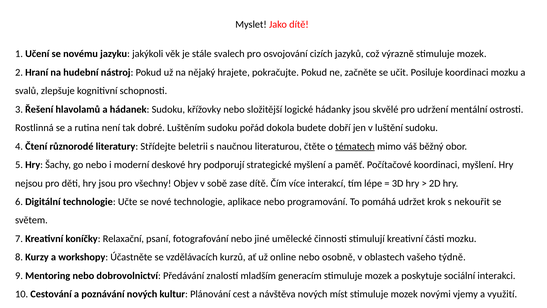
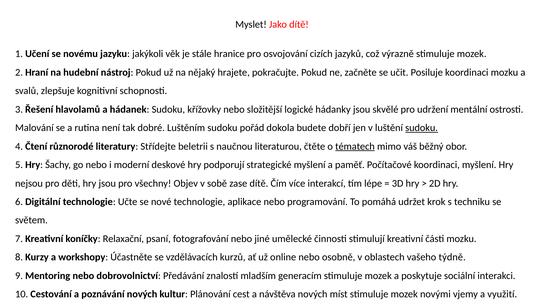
svalech: svalech -> hranice (229, 54)
Rostlinná: Rostlinná -> Malování (34, 128)
sudoku underline: none -> present (422, 128)
nekouřit: nekouřit -> techniku (472, 202)
